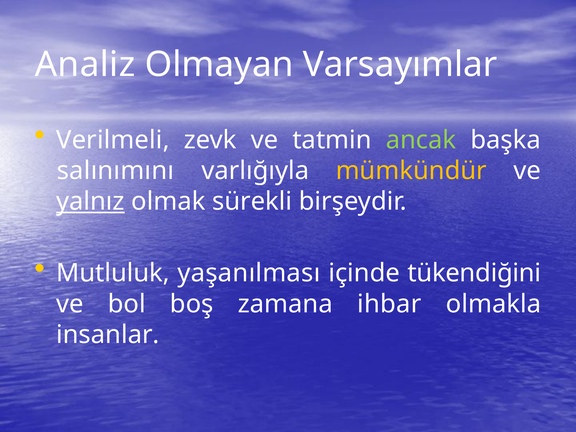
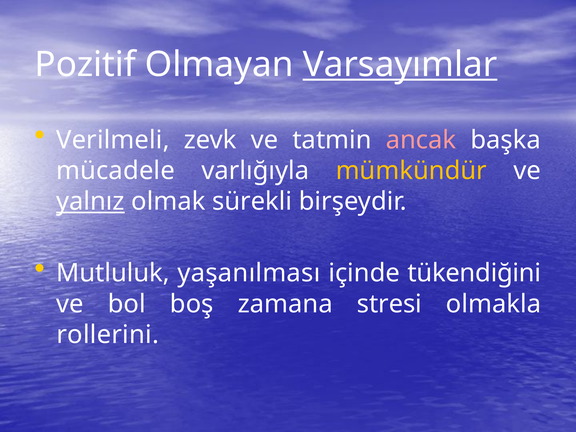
Analiz: Analiz -> Pozitif (85, 64)
Varsayımlar underline: none -> present (400, 64)
ancak colour: light green -> pink (421, 140)
salınımını: salınımını -> mücadele (115, 171)
ihbar: ihbar -> stresi (389, 304)
insanlar: insanlar -> rollerini (108, 335)
